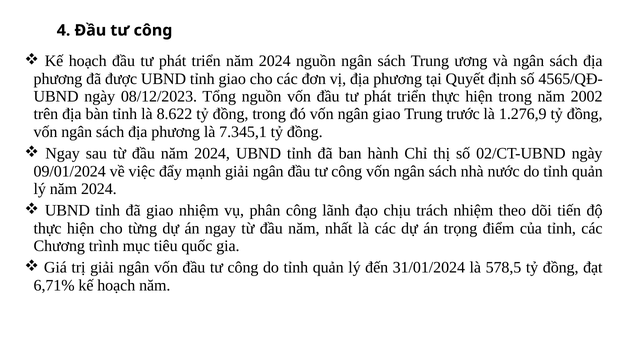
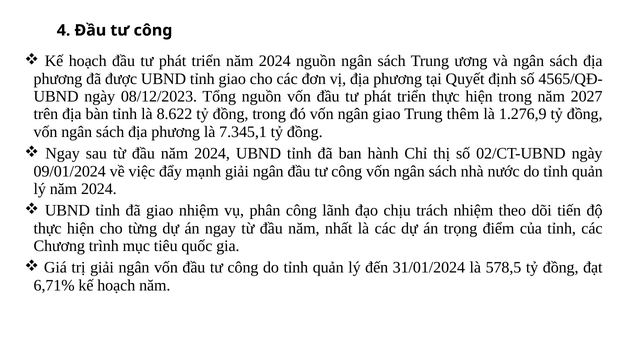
2002: 2002 -> 2027 (587, 96)
trước: trước -> thêm (463, 114)
